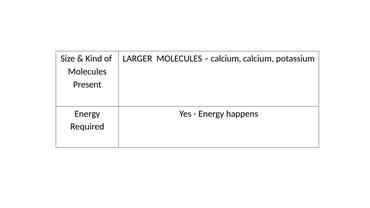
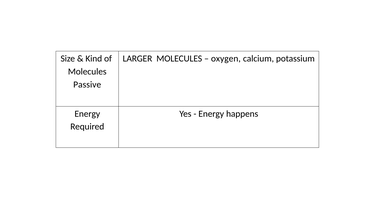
calcium: calcium -> oxygen (226, 59)
Present: Present -> Passive (87, 85)
